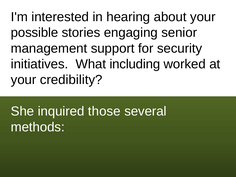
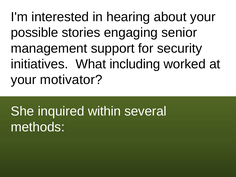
credibility: credibility -> motivator (71, 80)
those: those -> within (104, 111)
